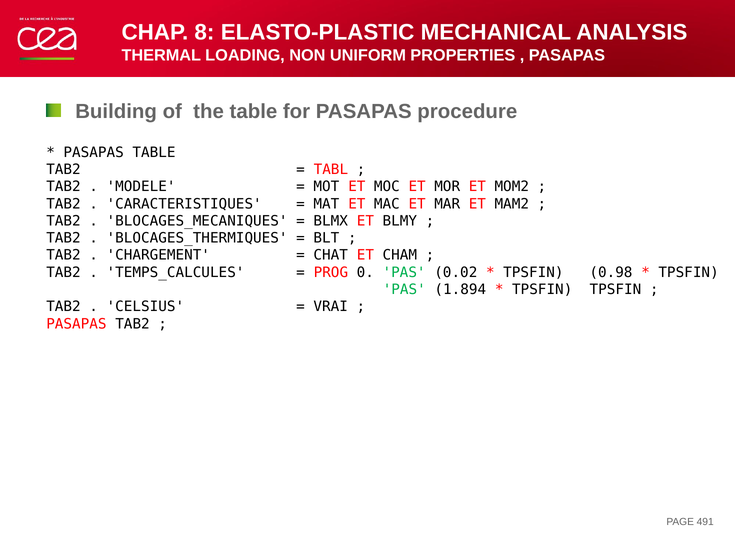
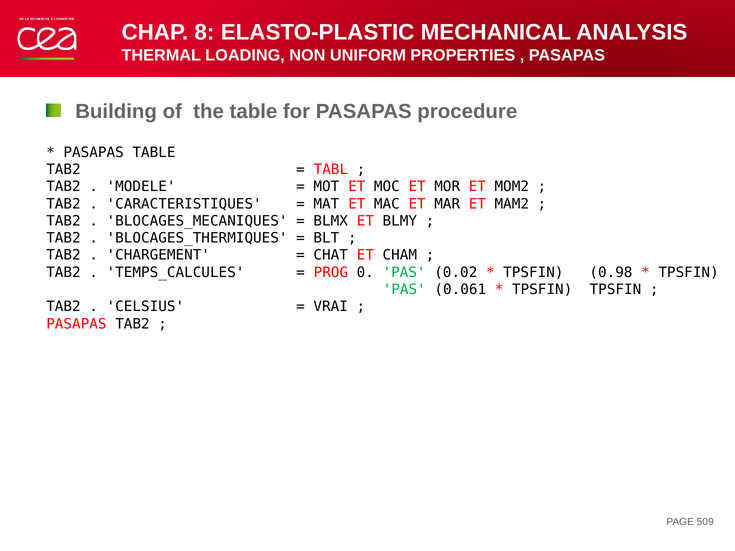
1.894: 1.894 -> 0.061 (460, 290)
491: 491 -> 509 (705, 522)
